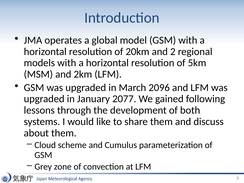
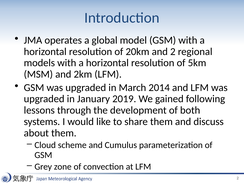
2096: 2096 -> 2014 (159, 88)
2077: 2077 -> 2019 (124, 99)
